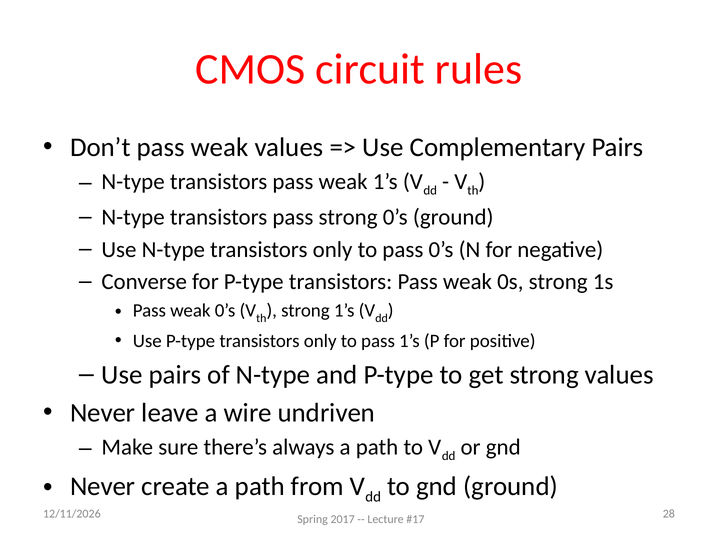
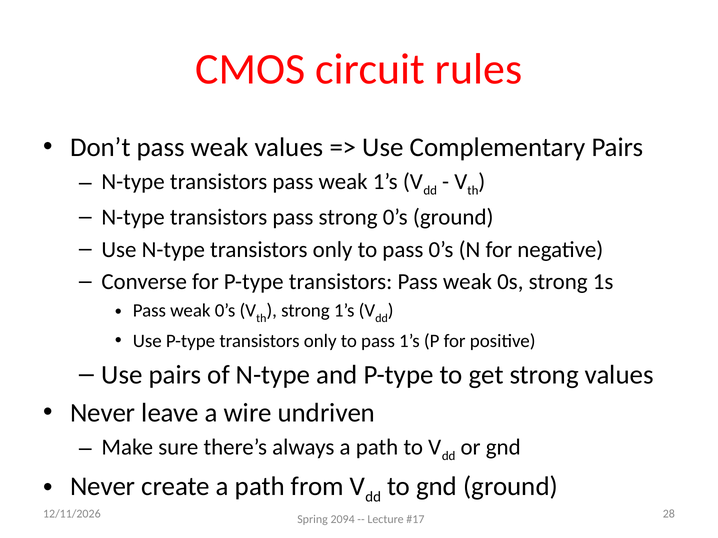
2017: 2017 -> 2094 (343, 520)
